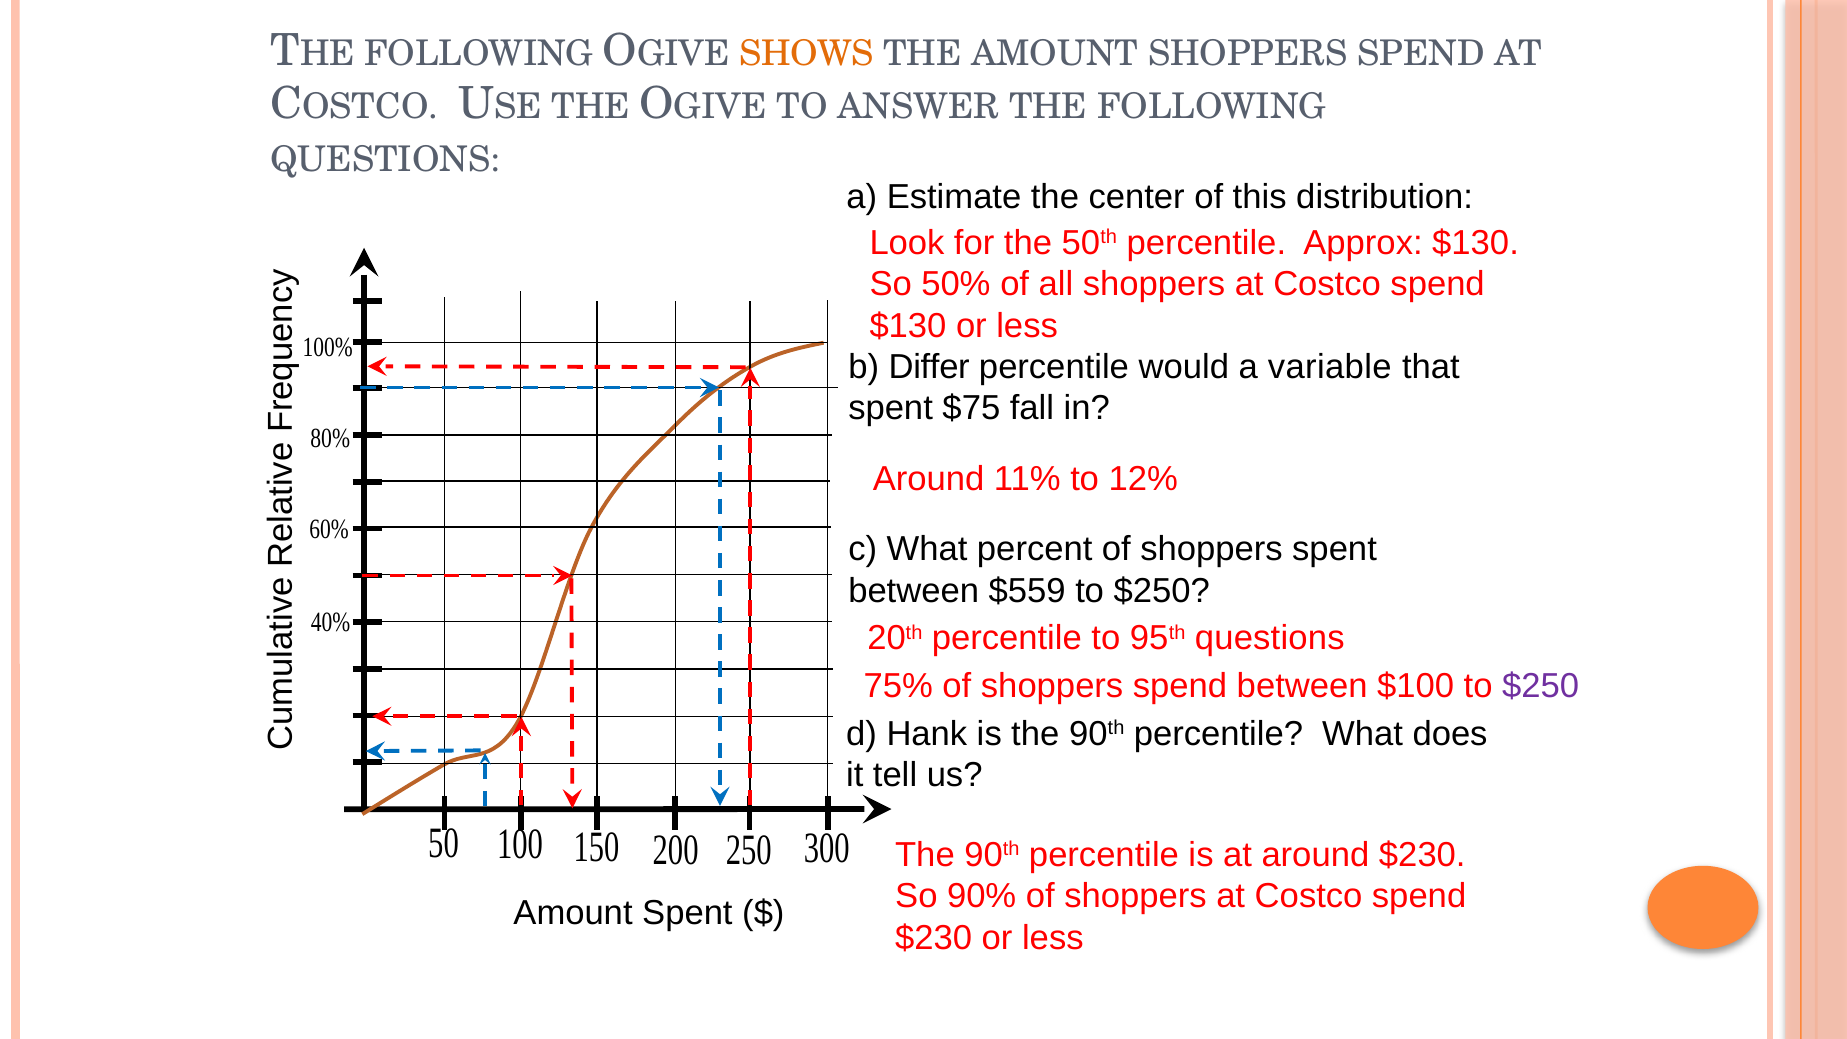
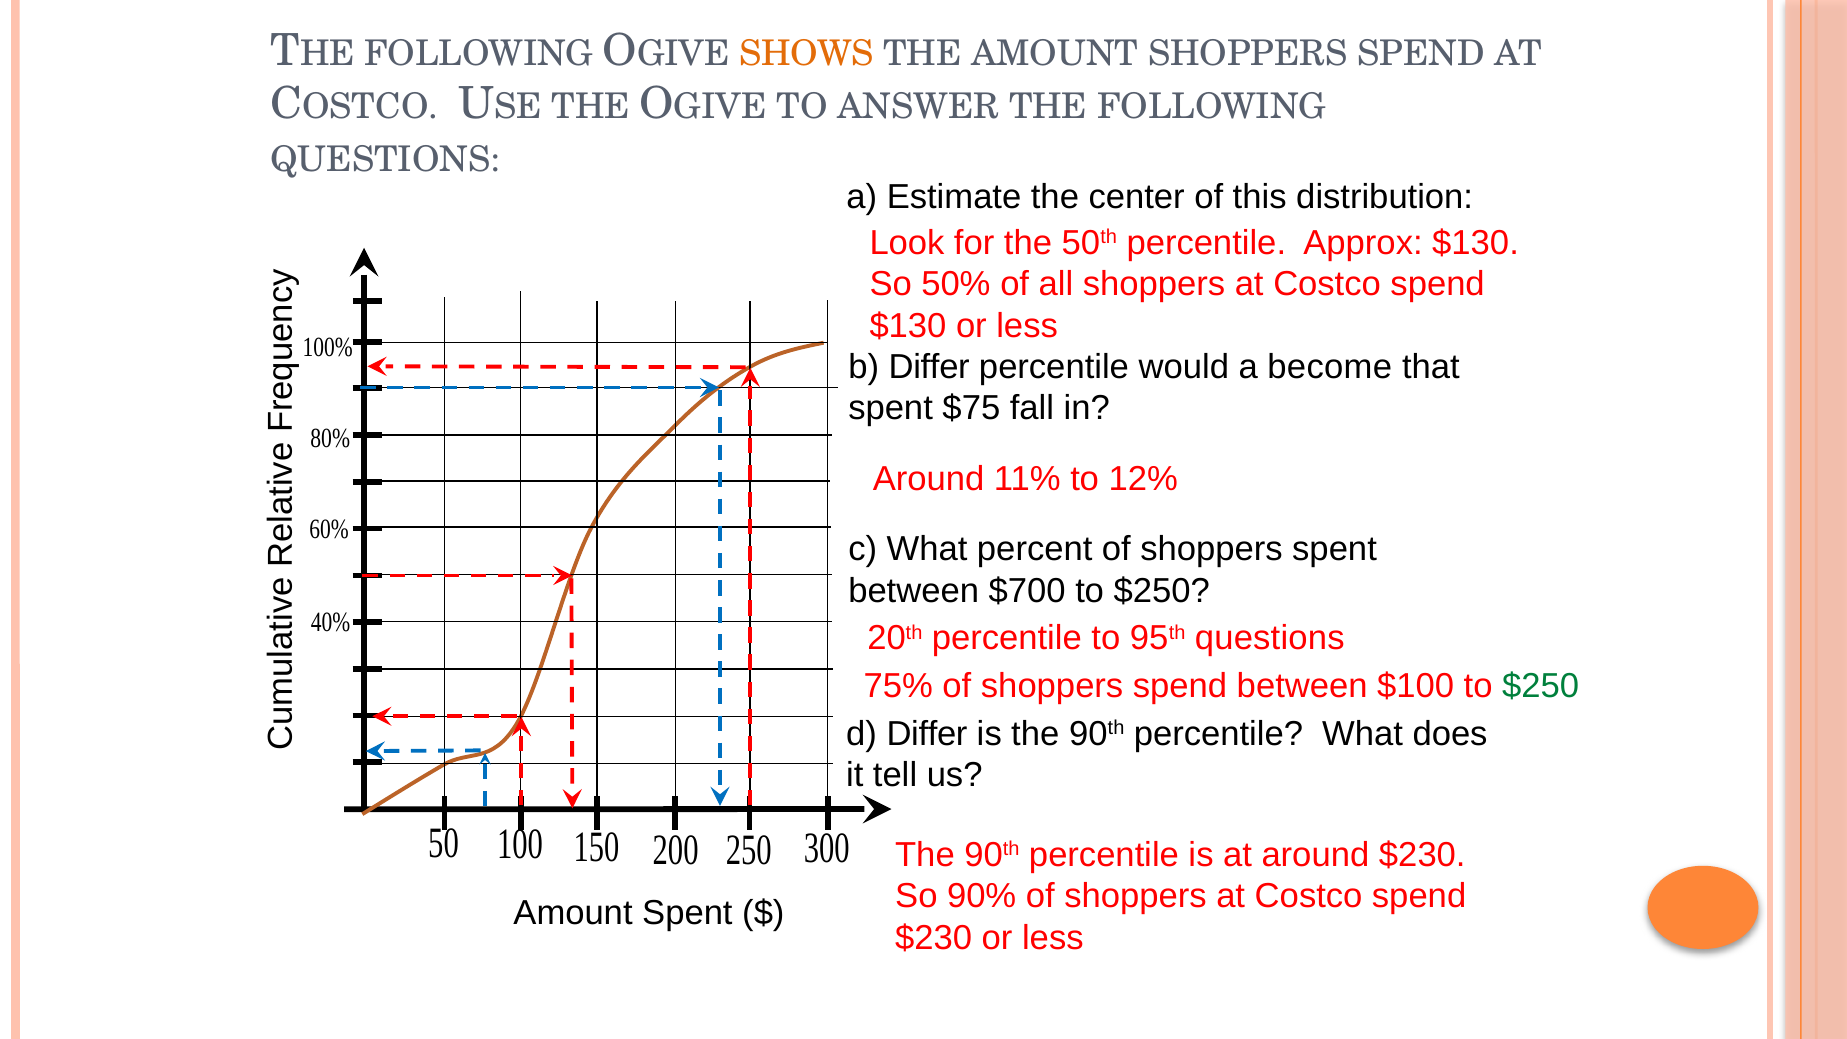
variable: variable -> become (1330, 367)
$559: $559 -> $700 (1027, 591)
$250 colour: purple -> green (1541, 686)
d Hank: Hank -> Differ (927, 734)
